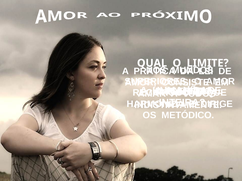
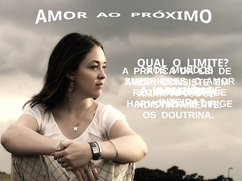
METÓDICO: METÓDICO -> DOUTRINA (188, 116)
